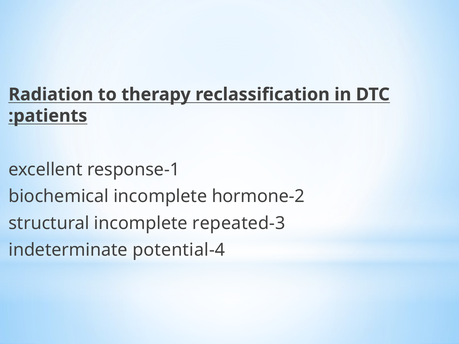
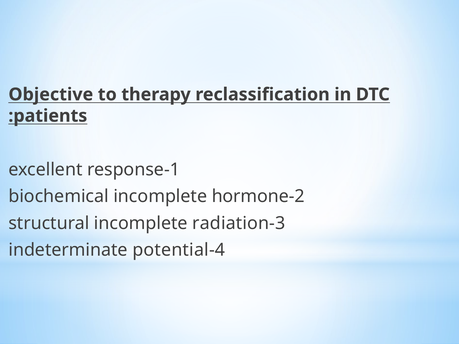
Radiation: Radiation -> Objective (51, 95)
repeated: repeated -> radiation (231, 223)
